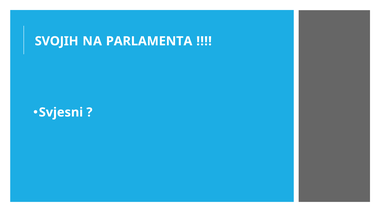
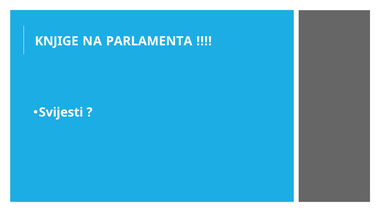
SVOJIH: SVOJIH -> KNJIGE (57, 41)
Svjesni: Svjesni -> Svijesti (61, 112)
